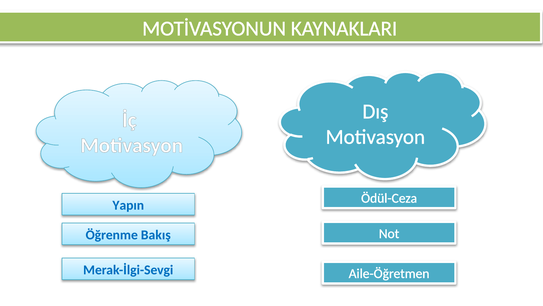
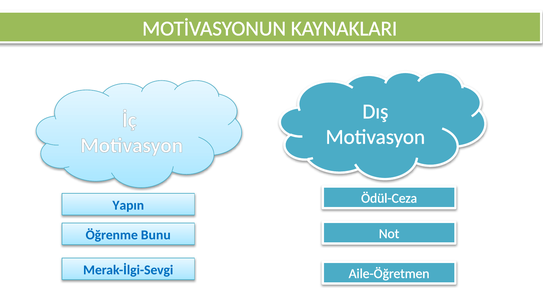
Bakış: Bakış -> Bunu (156, 234)
